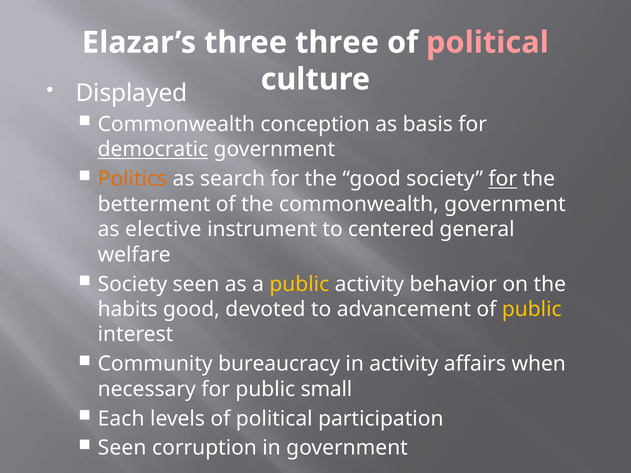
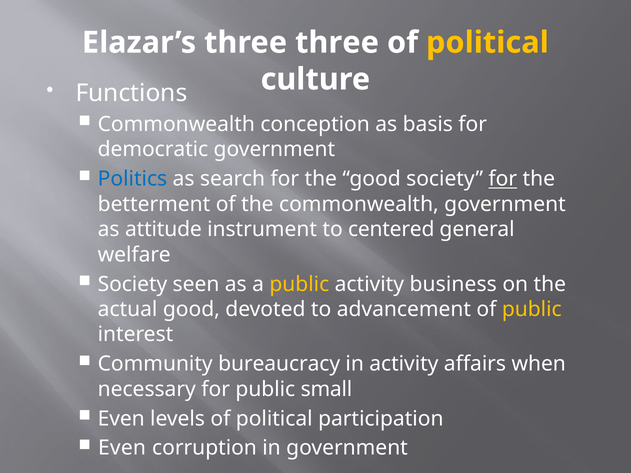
political colour: pink -> yellow (487, 43)
Displayed: Displayed -> Functions (131, 93)
democratic underline: present -> none (153, 150)
Politics colour: orange -> blue (132, 179)
elective: elective -> attitude (163, 230)
behavior: behavior -> business (453, 284)
habits: habits -> actual (128, 309)
Each: Each -> Even (121, 419)
Seen: Seen -> Even (122, 448)
